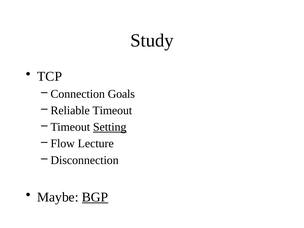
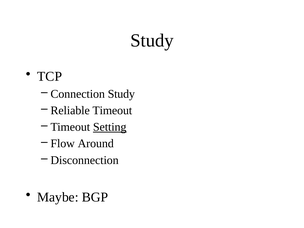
Connection Goals: Goals -> Study (121, 94)
Lecture: Lecture -> Around (96, 144)
BGP underline: present -> none (95, 197)
